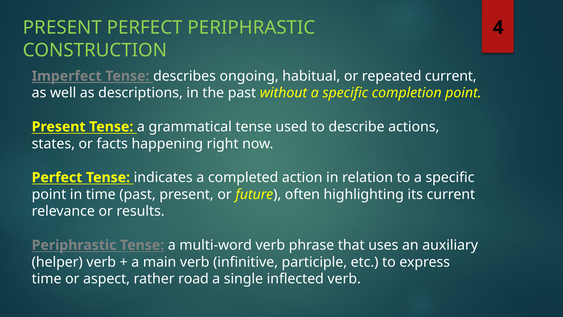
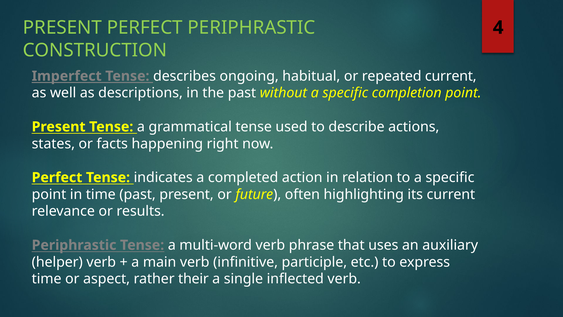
road: road -> their (193, 279)
